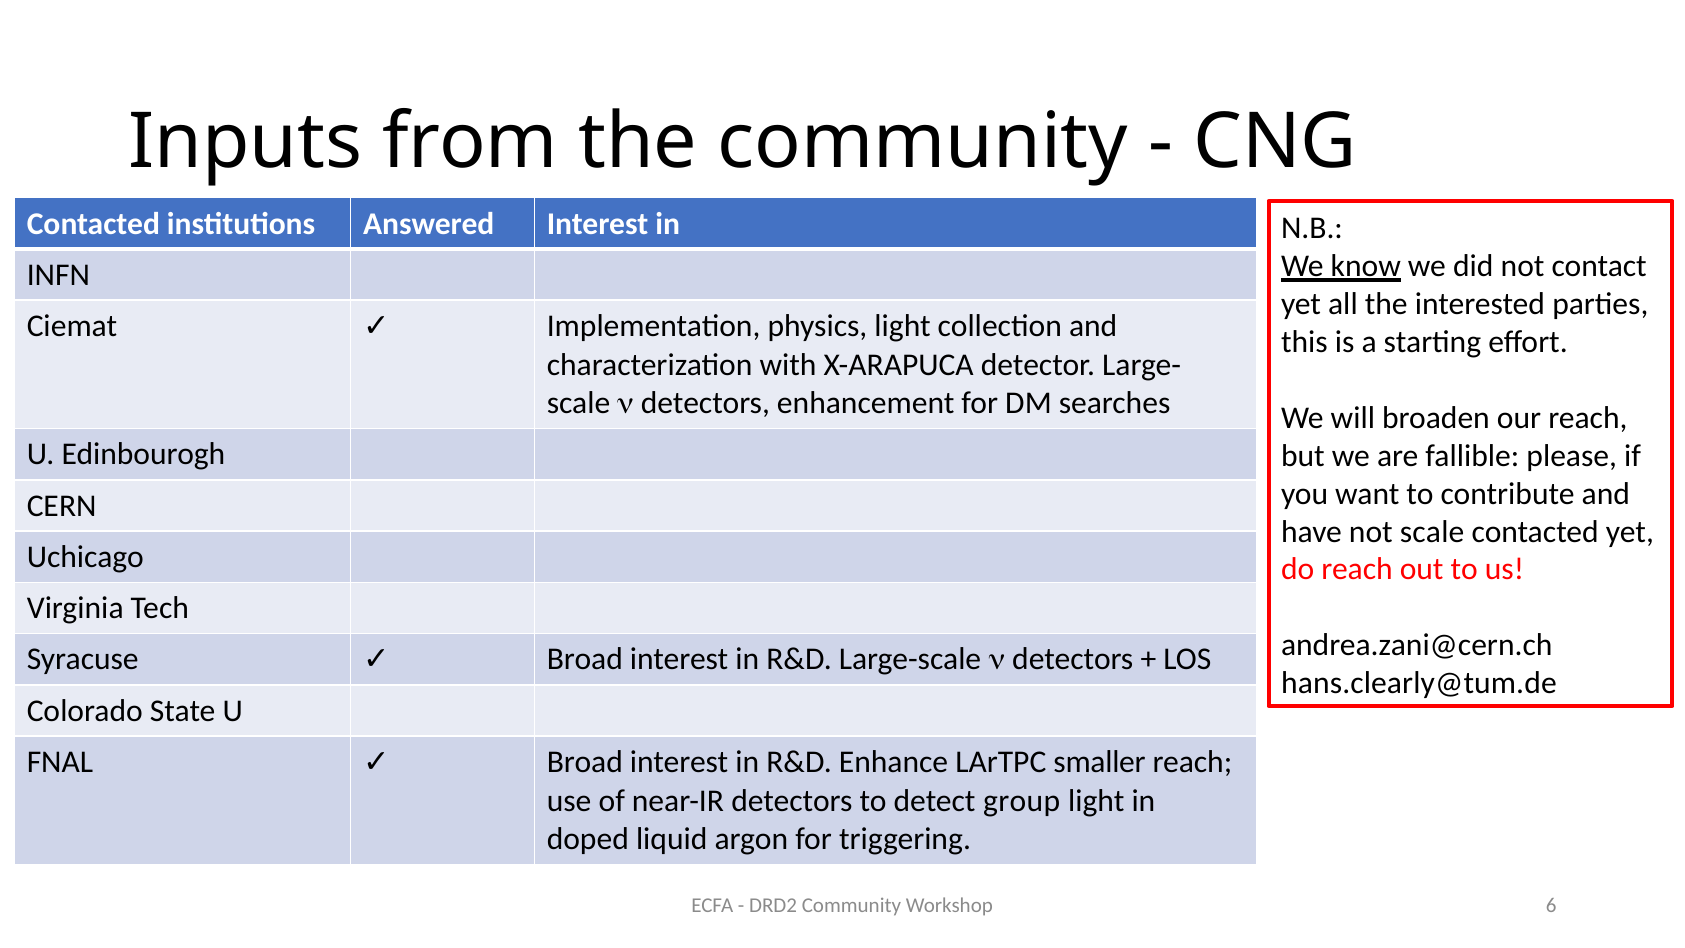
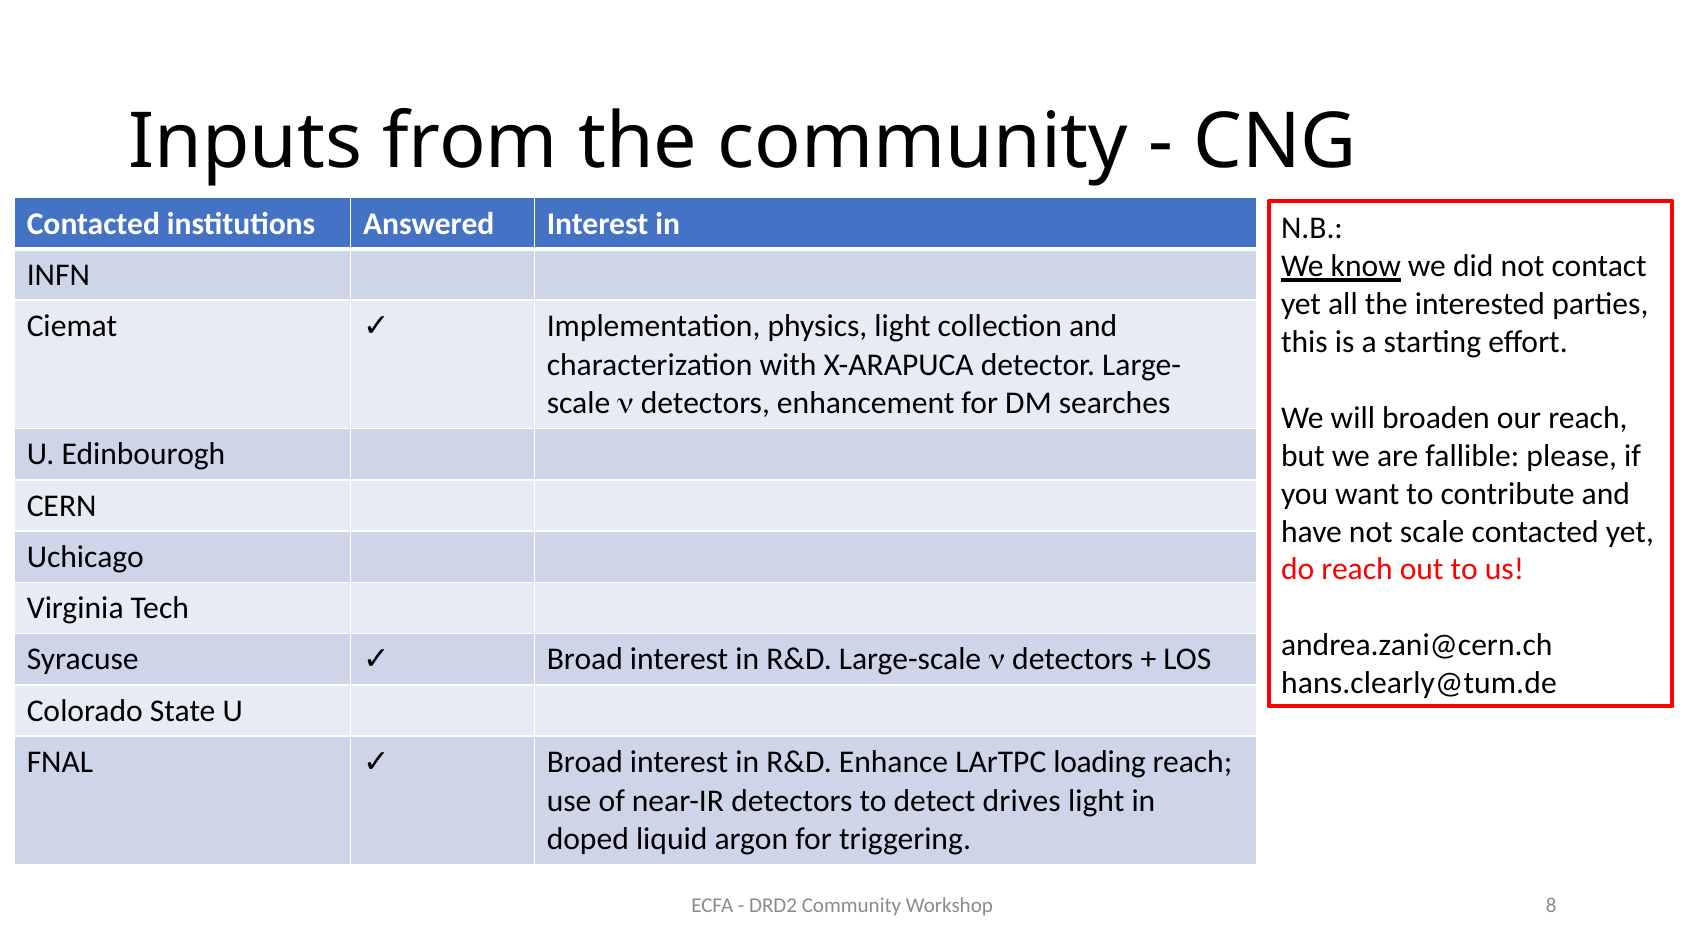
smaller: smaller -> loading (1100, 762)
group: group -> drives (1022, 800)
6: 6 -> 8 (1551, 905)
